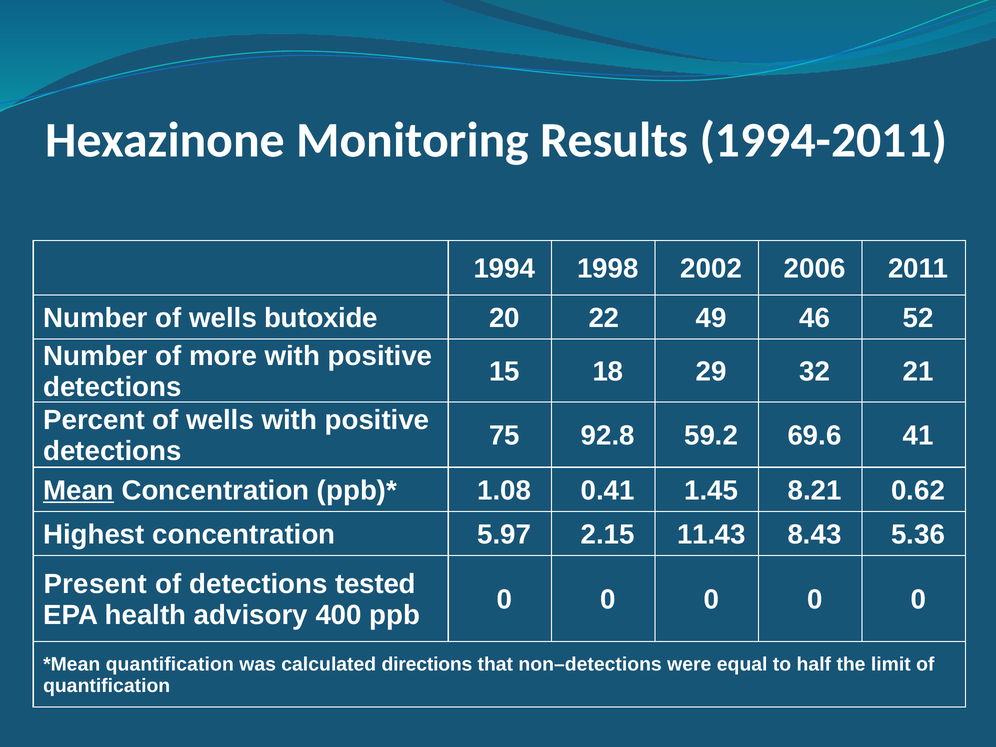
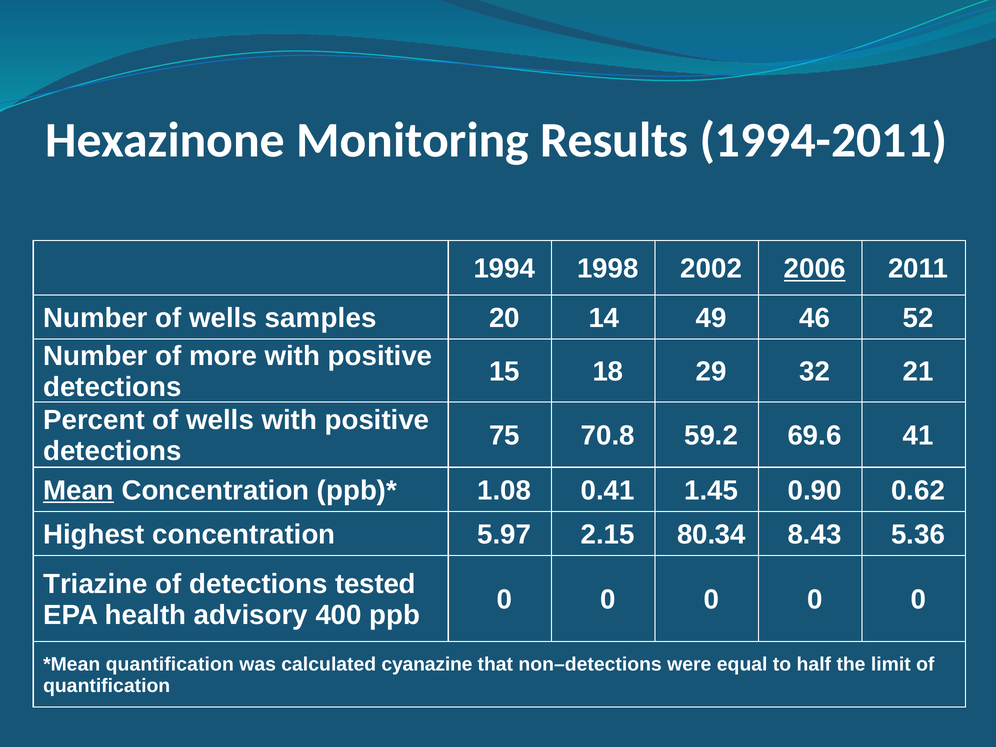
2006 underline: none -> present (815, 269)
butoxide: butoxide -> samples (321, 318)
22: 22 -> 14 (604, 318)
92.8: 92.8 -> 70.8 (608, 436)
8.21: 8.21 -> 0.90 (815, 490)
11.43: 11.43 -> 80.34 (711, 535)
Present: Present -> Triazine (95, 584)
directions: directions -> cyanazine (427, 664)
